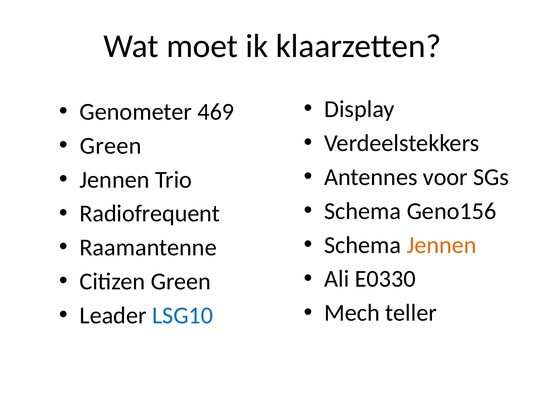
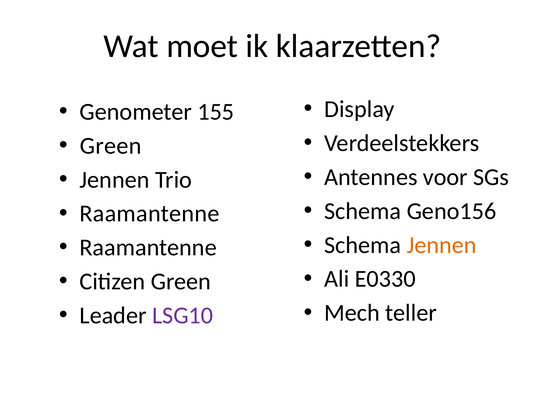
469: 469 -> 155 (216, 112)
Radiofrequent: Radiofrequent -> Raamantenne (150, 214)
LSG10 colour: blue -> purple (183, 315)
